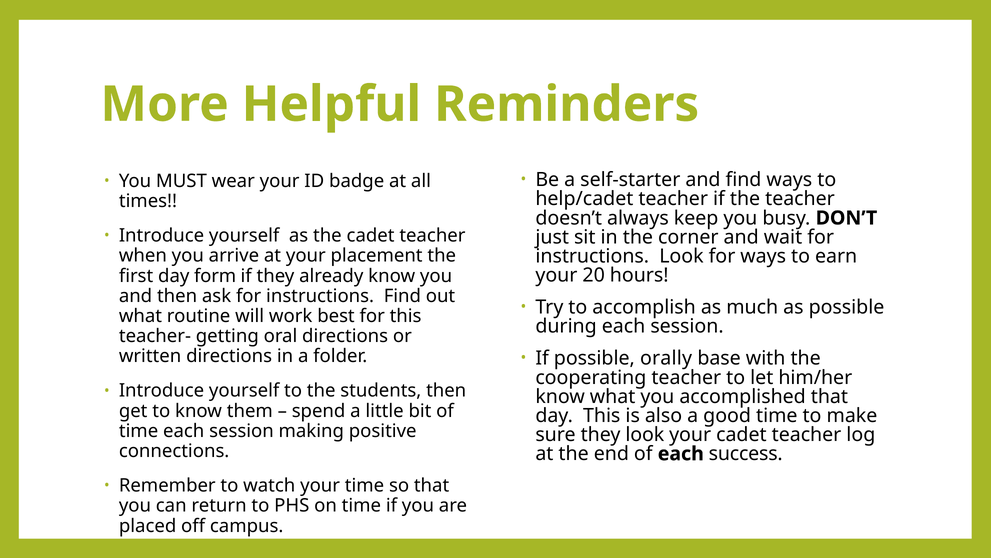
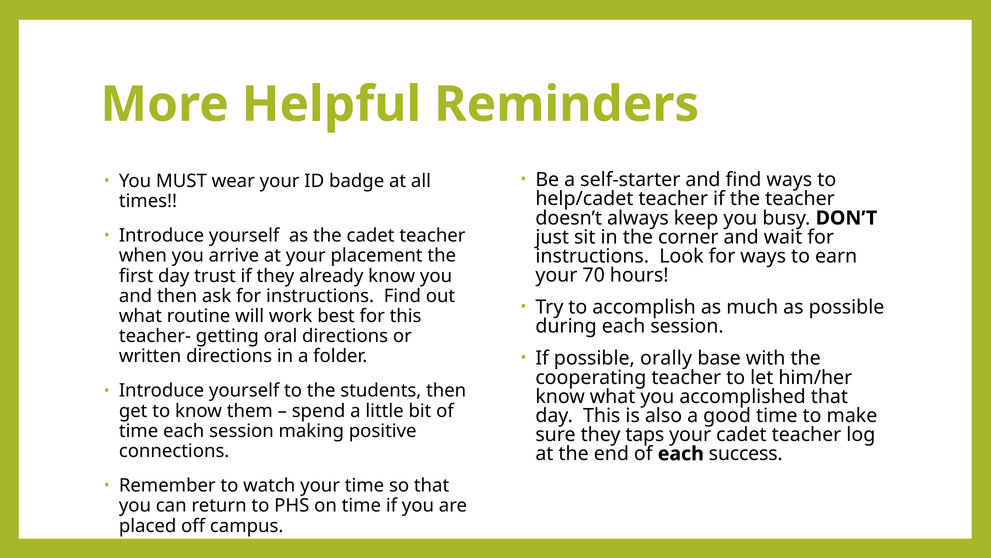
20: 20 -> 70 (594, 275)
form: form -> trust (215, 276)
they look: look -> taps (645, 434)
